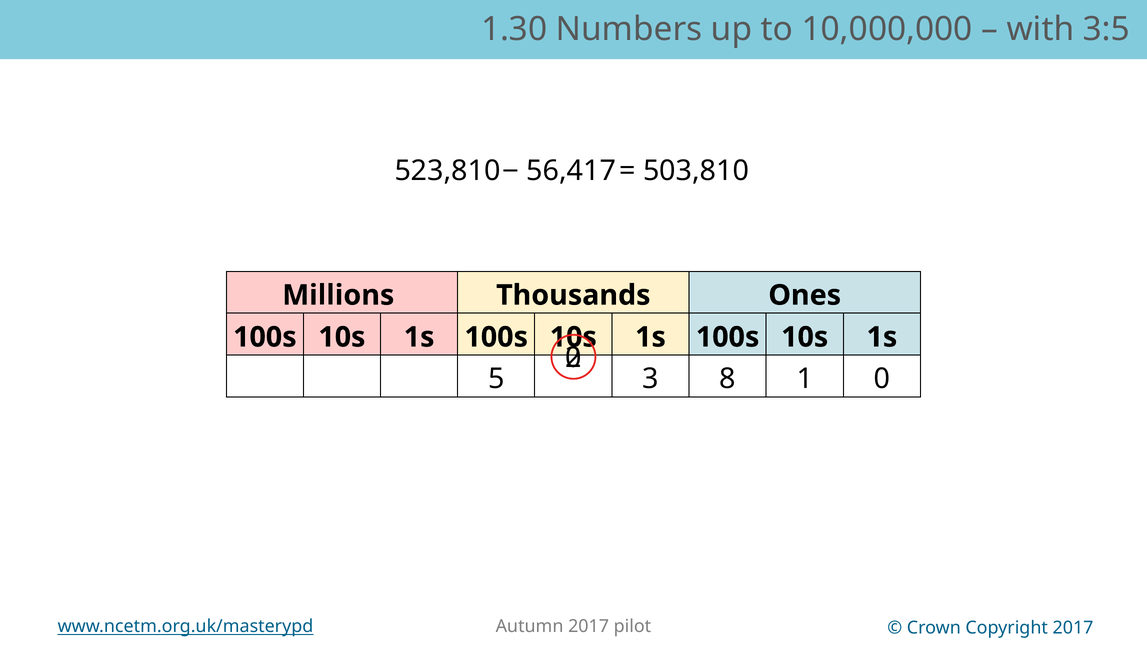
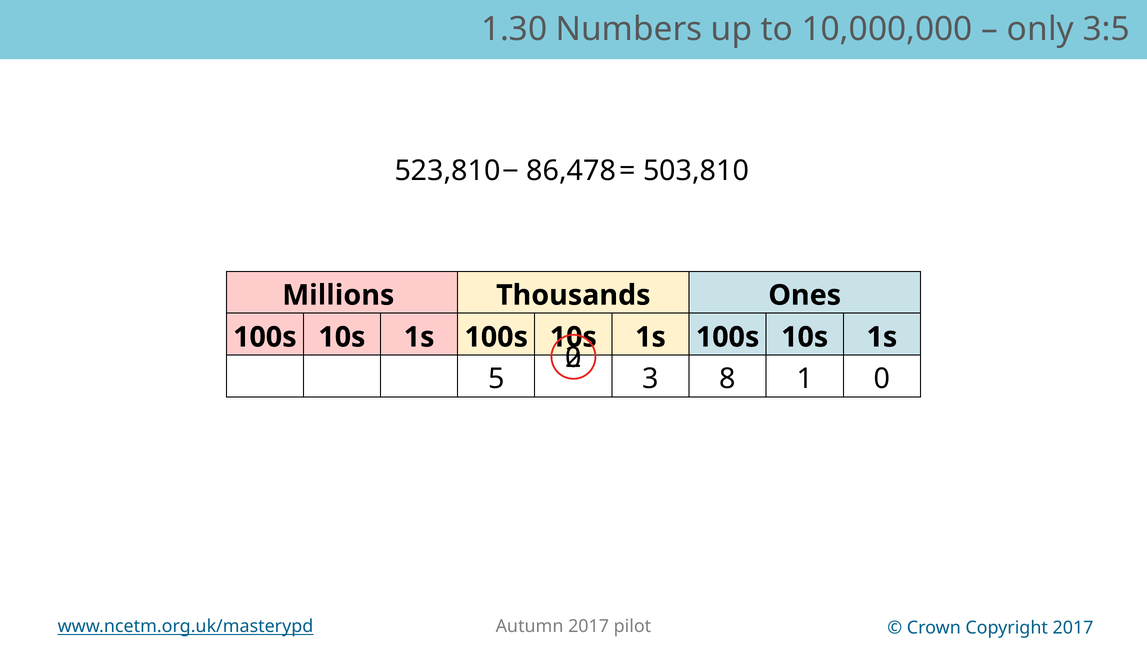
with: with -> only (1040, 29)
56,417: 56,417 -> 86,478 (571, 171)
